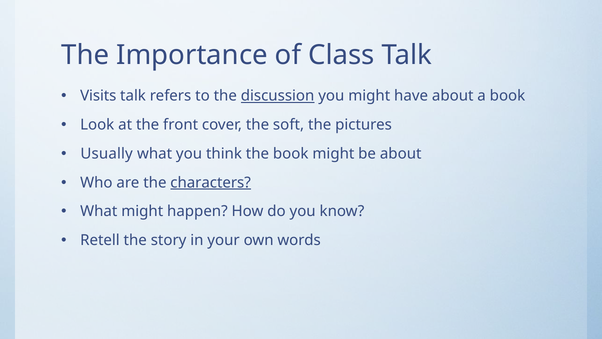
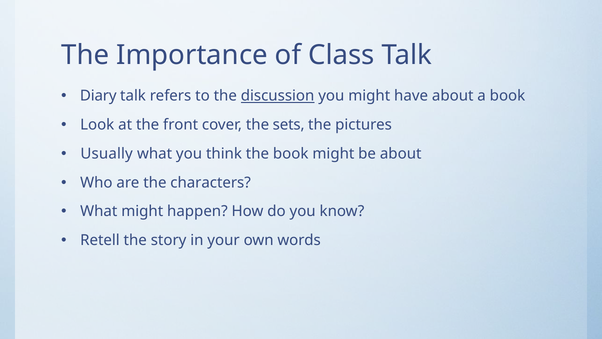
Visits: Visits -> Diary (98, 96)
soft: soft -> sets (289, 125)
characters underline: present -> none (211, 182)
